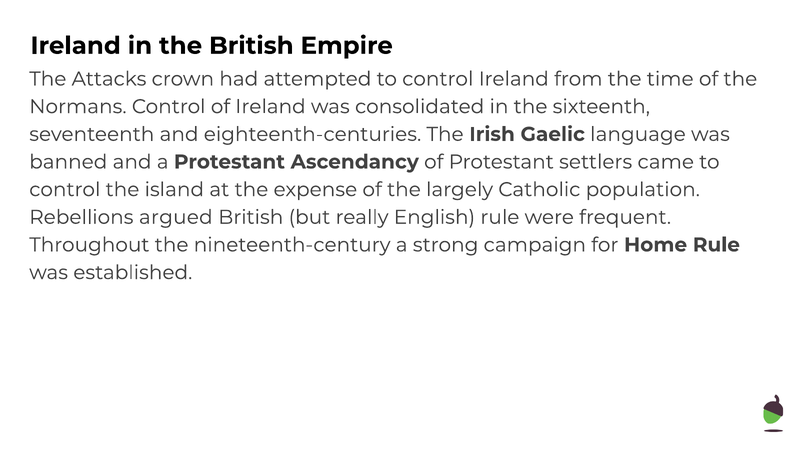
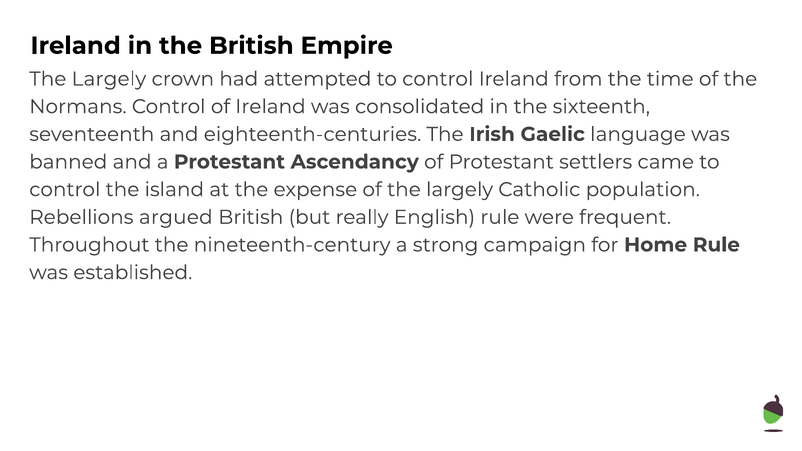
Attacks: Attacks -> Largely (109, 79)
